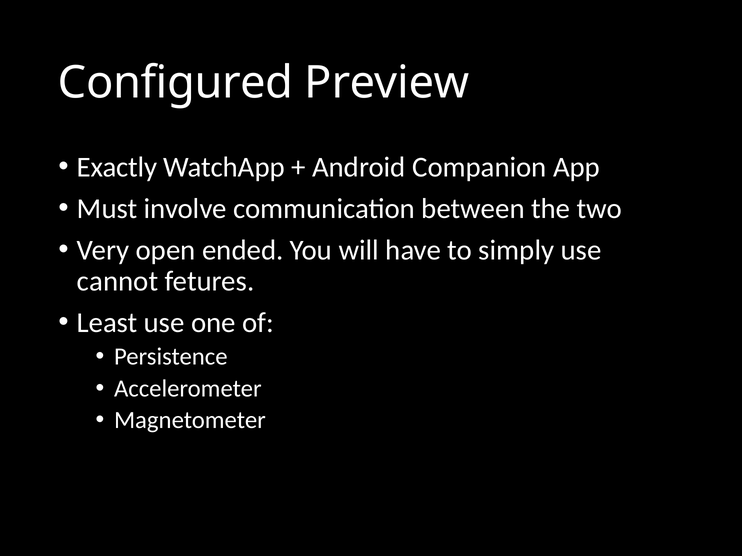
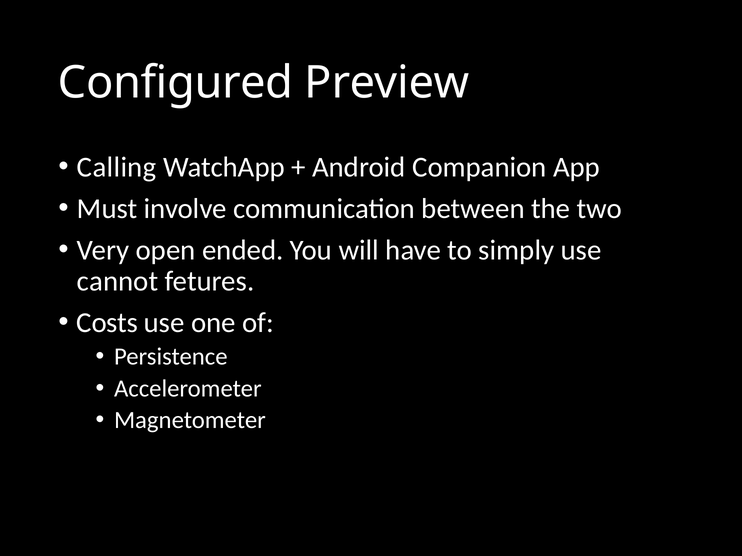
Exactly: Exactly -> Calling (117, 167)
Least: Least -> Costs (107, 323)
